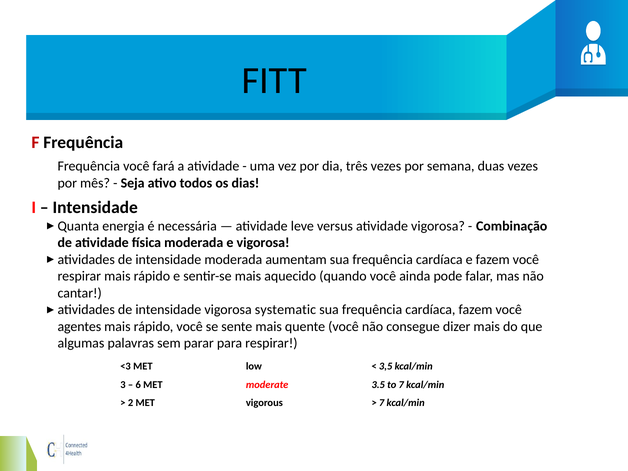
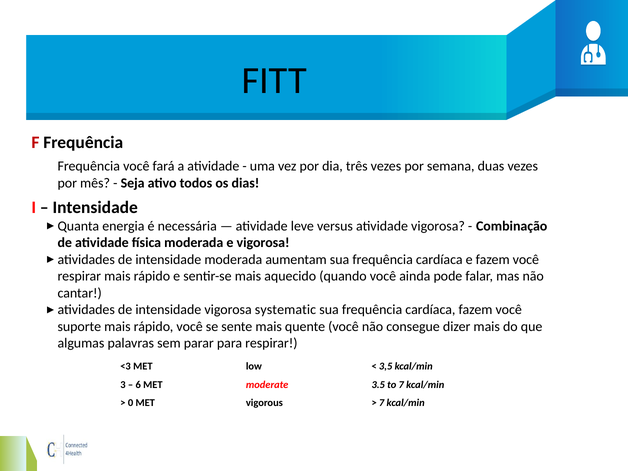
agentes: agentes -> suporte (79, 326)
2: 2 -> 0 (131, 403)
